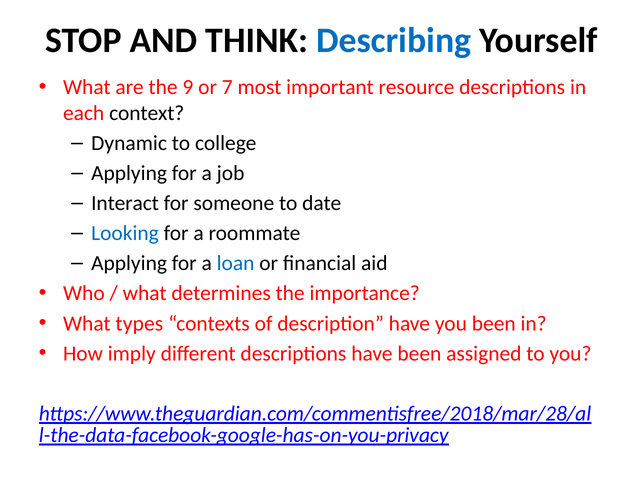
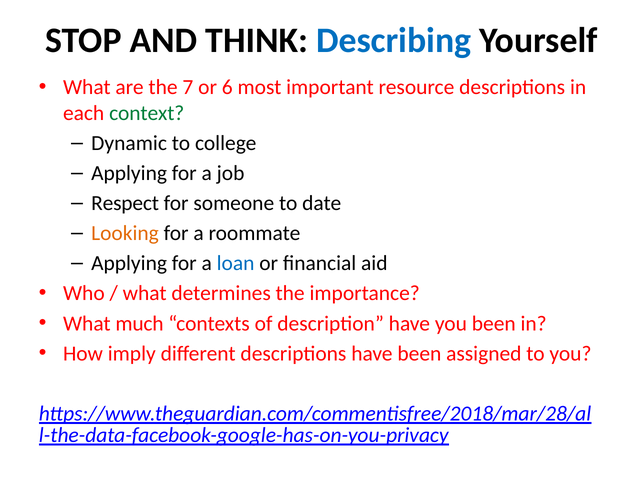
9: 9 -> 7 (188, 87)
7: 7 -> 6 (227, 87)
context colour: black -> green (147, 113)
Interact: Interact -> Respect (125, 203)
Looking colour: blue -> orange (125, 233)
types: types -> much (140, 323)
